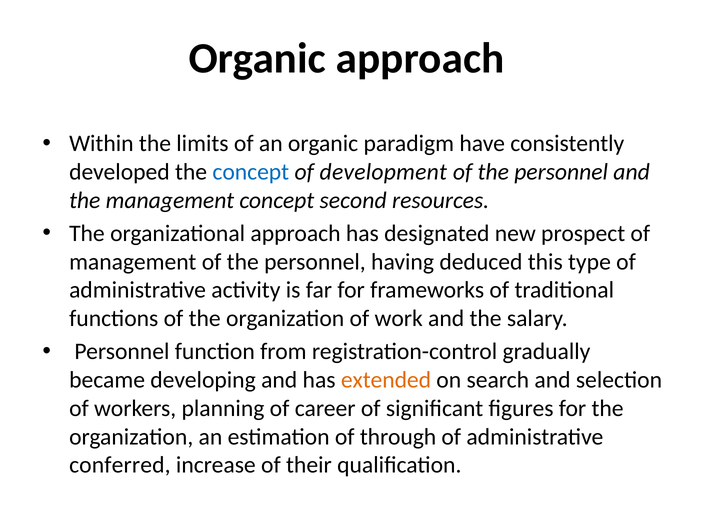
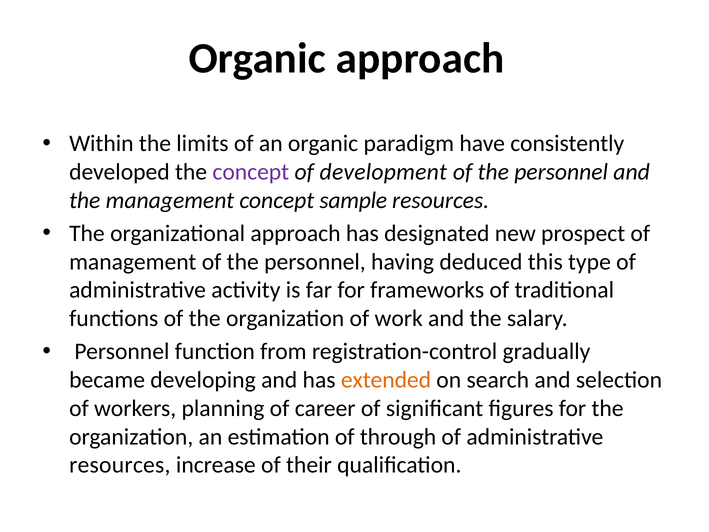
concept colour: blue -> purple (251, 172)
second: second -> sample (353, 200)
conferred: conferred -> resources (120, 465)
